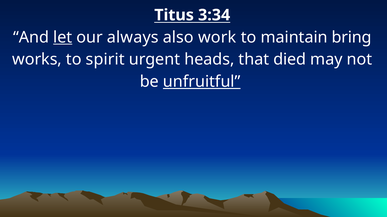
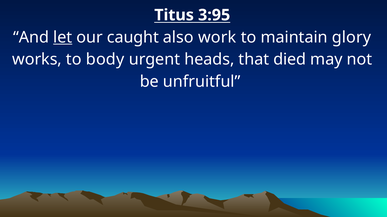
3:34: 3:34 -> 3:95 (214, 15)
always: always -> caught (133, 37)
bring: bring -> glory (351, 37)
spirit: spirit -> body (105, 60)
unfruitful underline: present -> none (202, 82)
